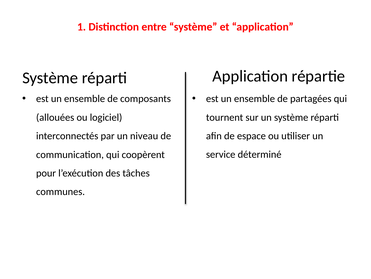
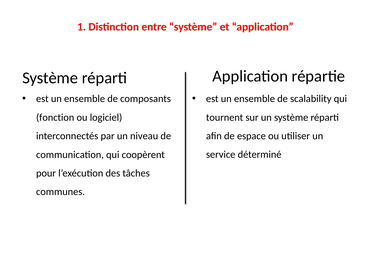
partagées: partagées -> scalability (311, 99)
allouées: allouées -> fonction (55, 117)
